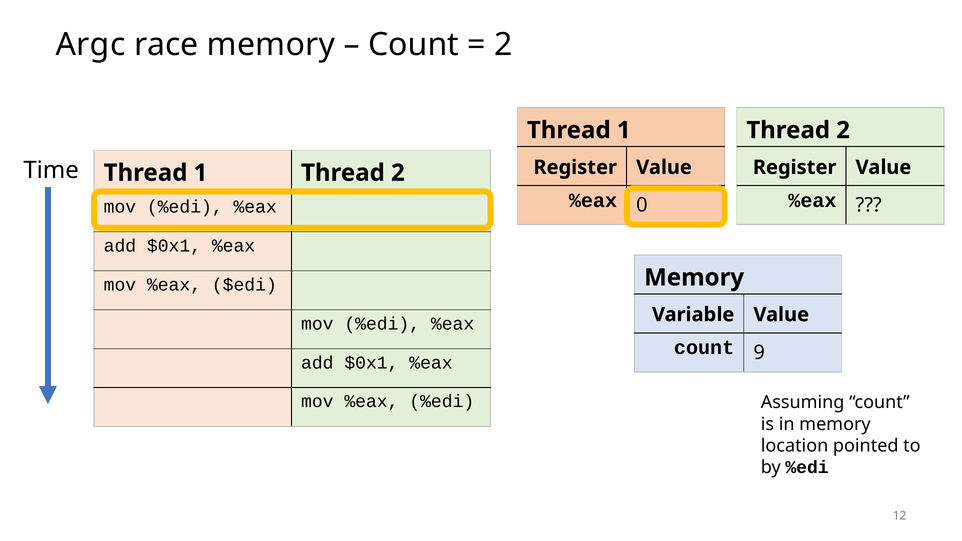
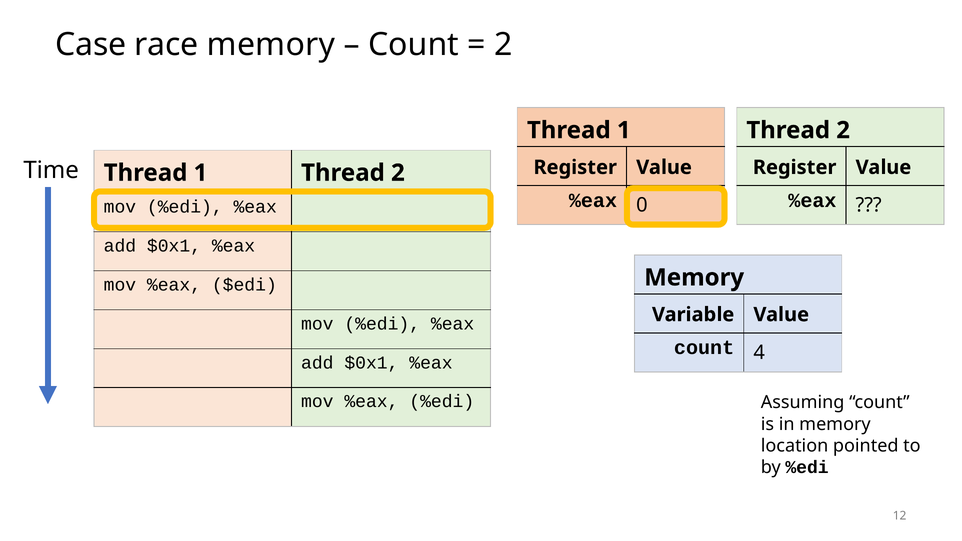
Argc: Argc -> Case (91, 45)
9: 9 -> 4 (759, 353)
